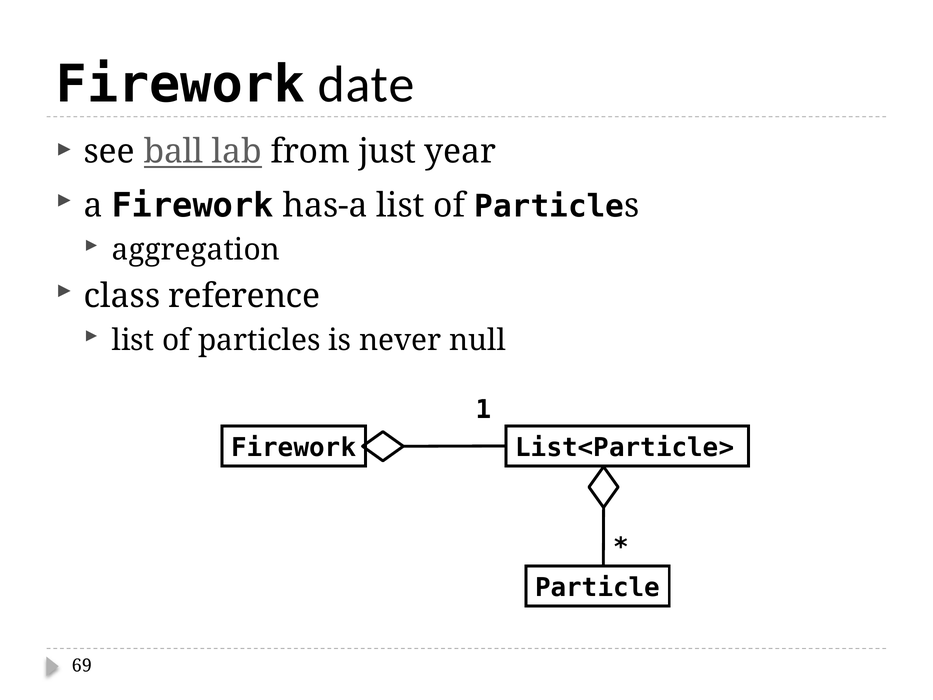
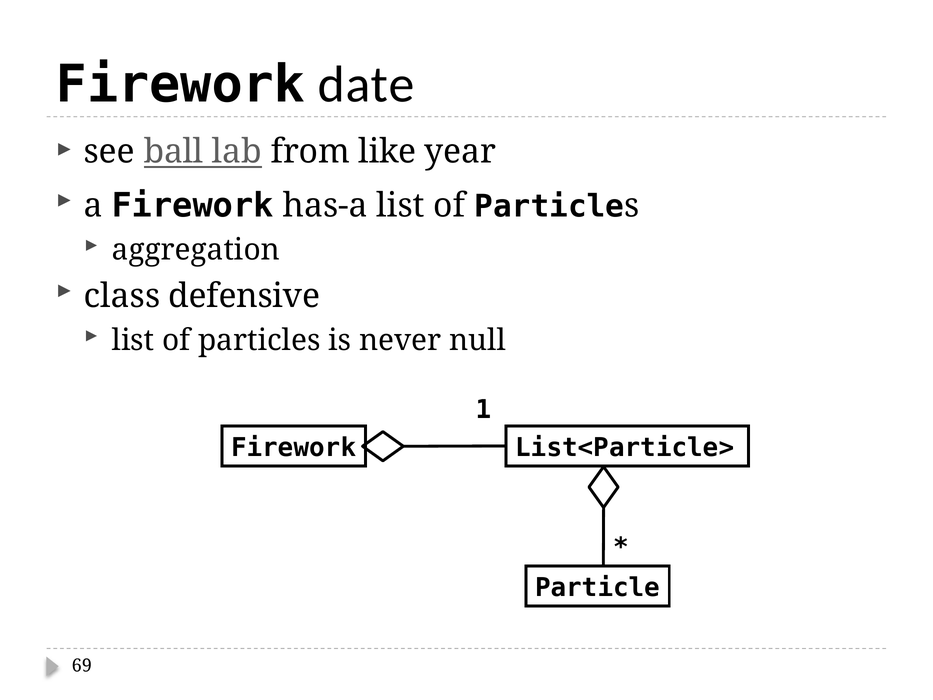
just: just -> like (387, 152)
reference: reference -> defensive (244, 296)
